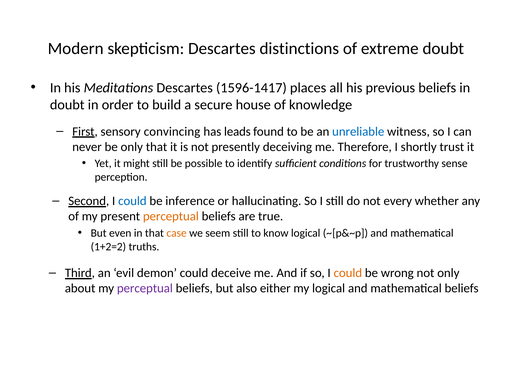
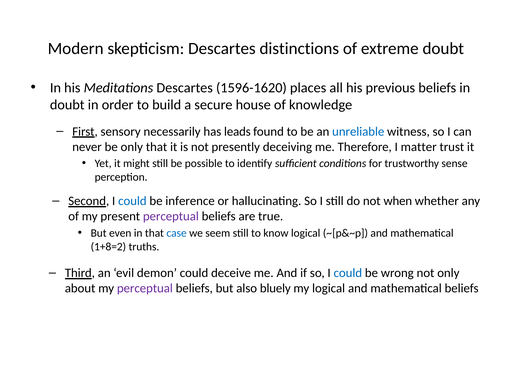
1596-1417: 1596-1417 -> 1596-1620 (251, 88)
convincing: convincing -> necessarily (172, 131)
shortly: shortly -> matter (419, 147)
every: every -> when (398, 201)
perceptual colour: orange -> purple (171, 216)
case colour: orange -> blue (177, 233)
1+2=2: 1+2=2 -> 1+8=2 (108, 247)
could colour: orange -> blue (348, 273)
either: either -> bluely (275, 288)
